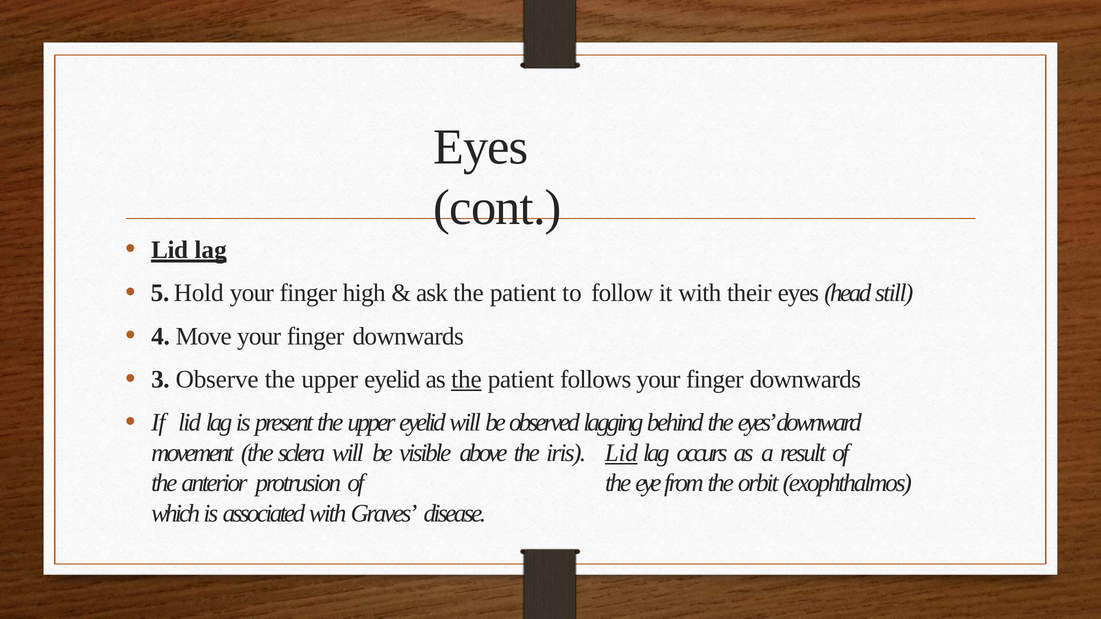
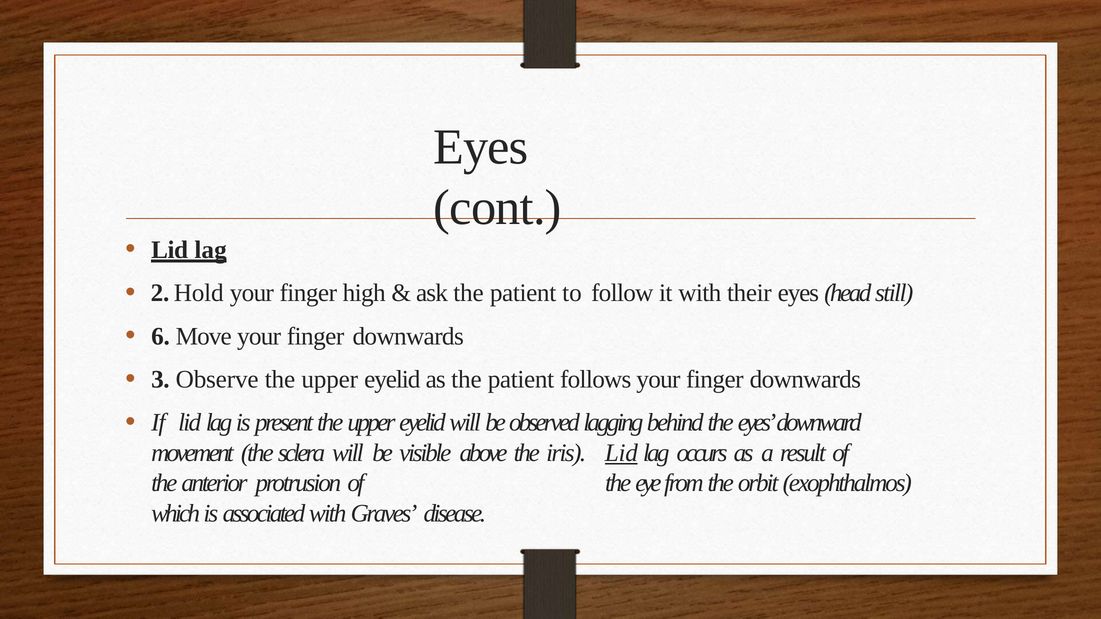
5: 5 -> 2 (160, 293)
4: 4 -> 6 (160, 336)
the underline: present -> none (466, 380)
